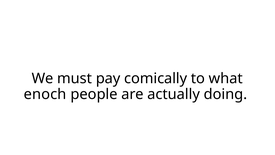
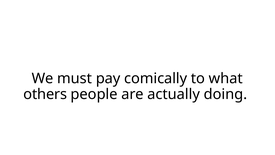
enoch: enoch -> others (45, 94)
